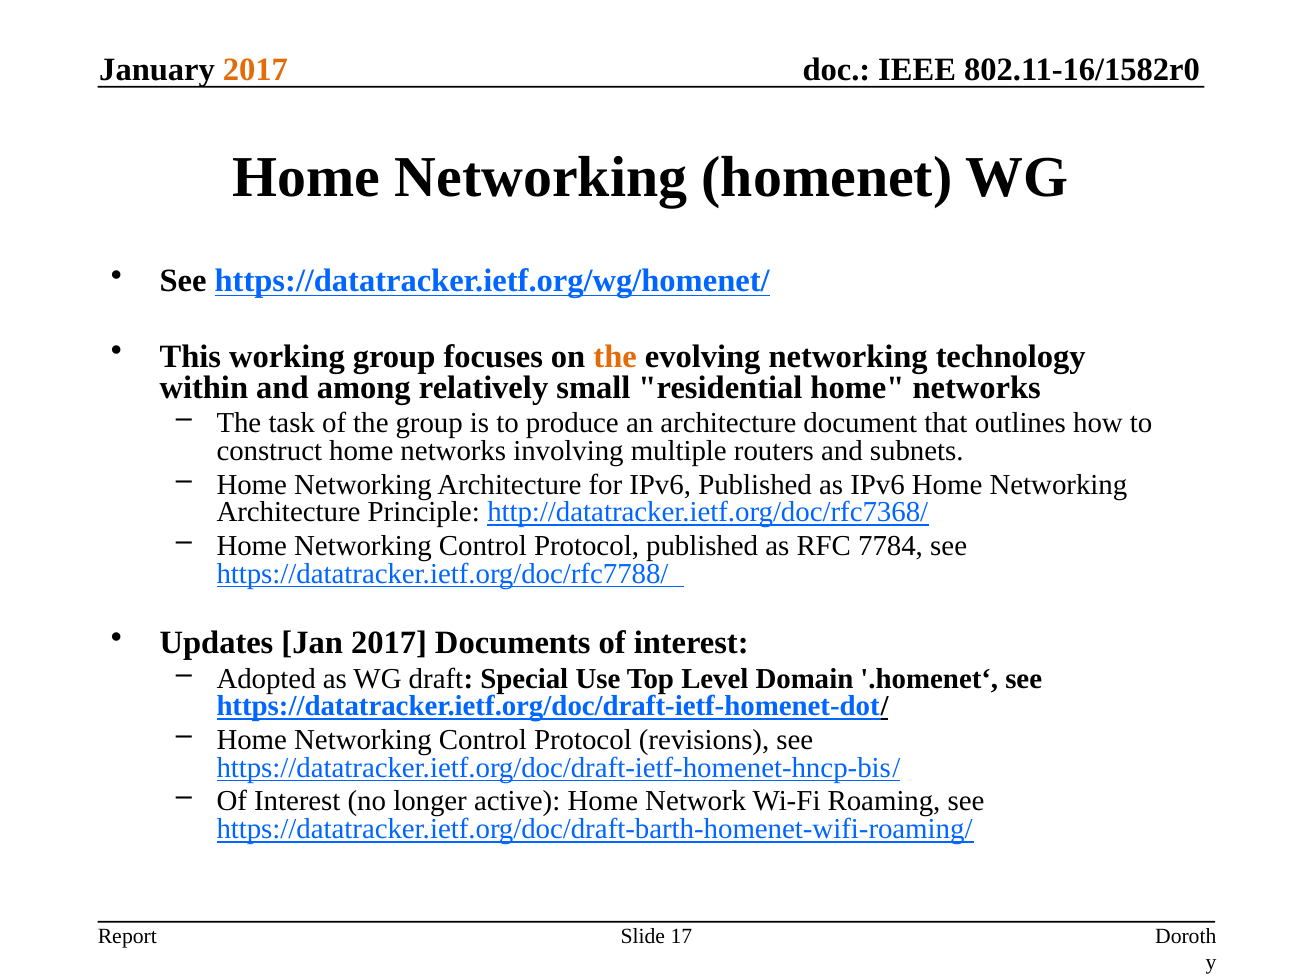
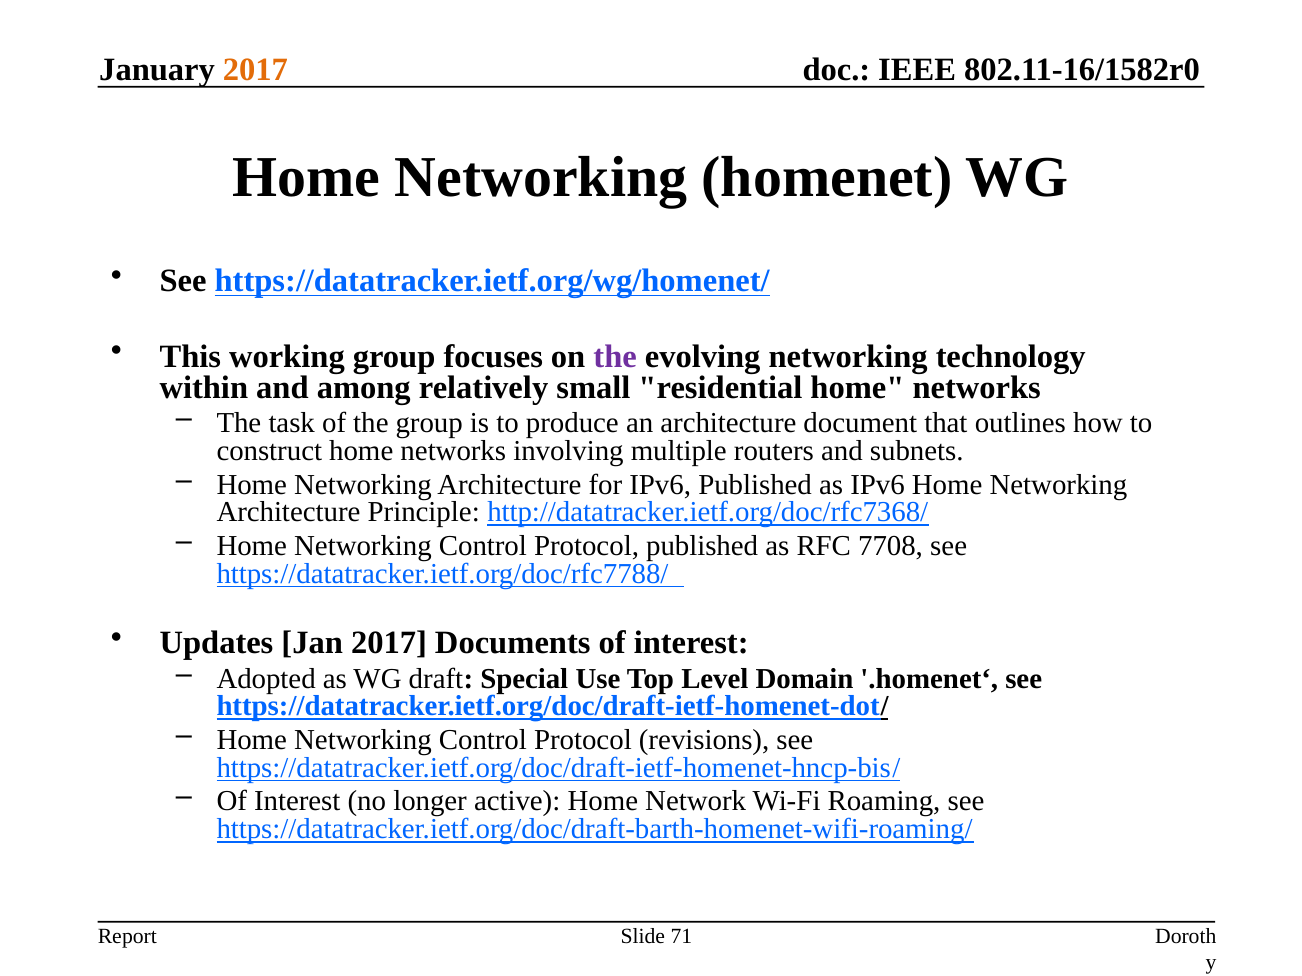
the colour: orange -> purple (615, 357)
7784: 7784 -> 7708 (891, 546)
17: 17 -> 71 (681, 937)
